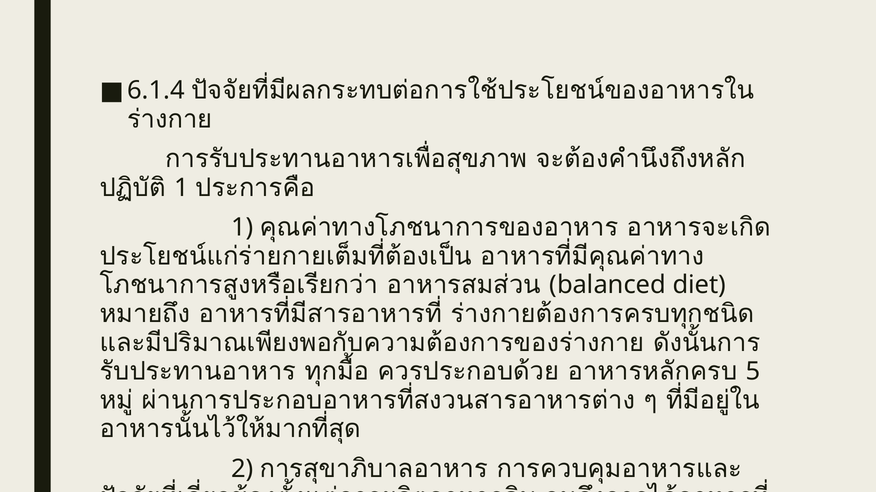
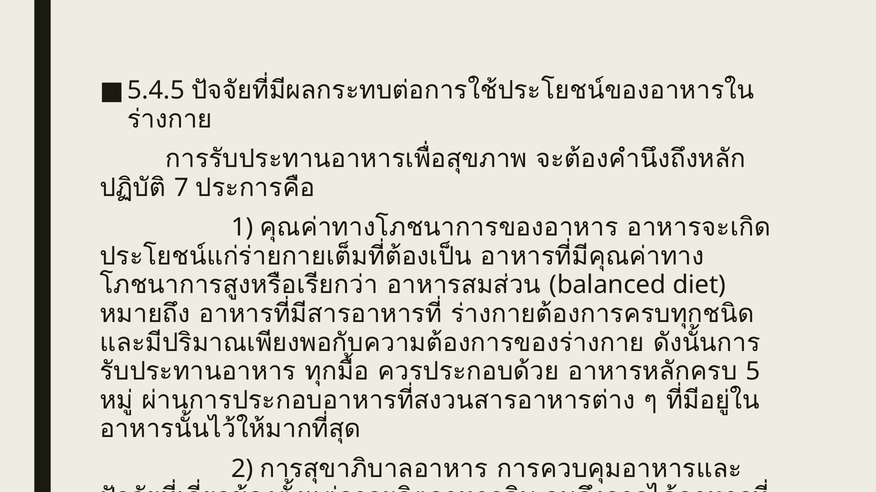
6.1.4: 6.1.4 -> 5.4.5 (156, 90)
1: 1 -> 7 (182, 188)
